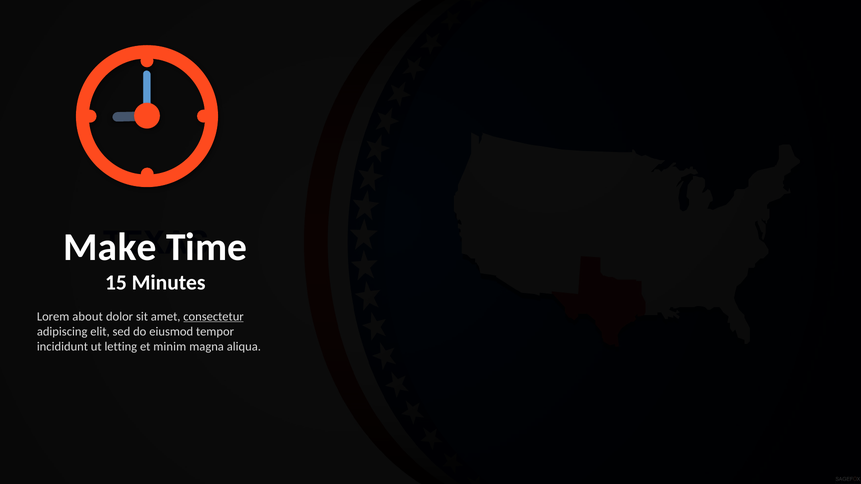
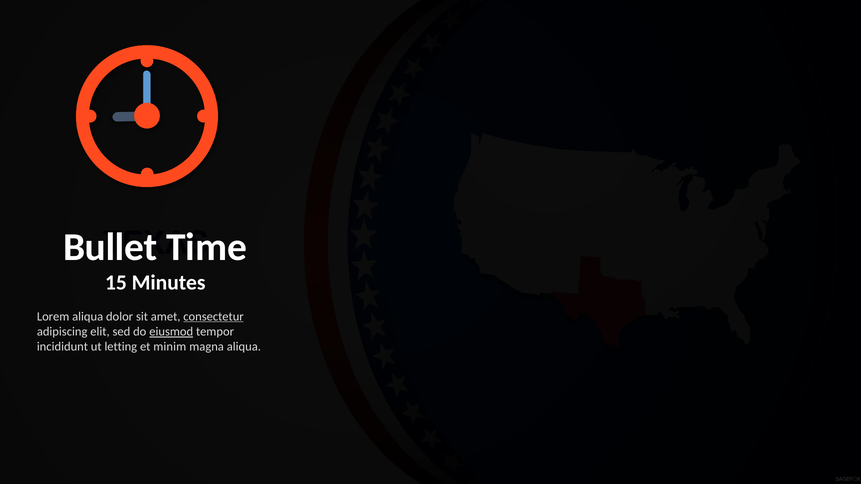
Make: Make -> Bullet (110, 247)
Lorem about: about -> aliqua (88, 317)
eiusmod underline: none -> present (171, 332)
